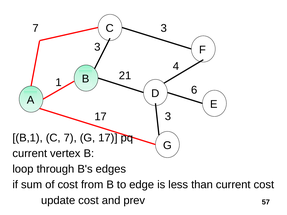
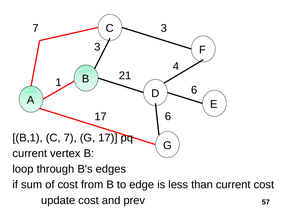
17 3: 3 -> 6 (168, 117)
